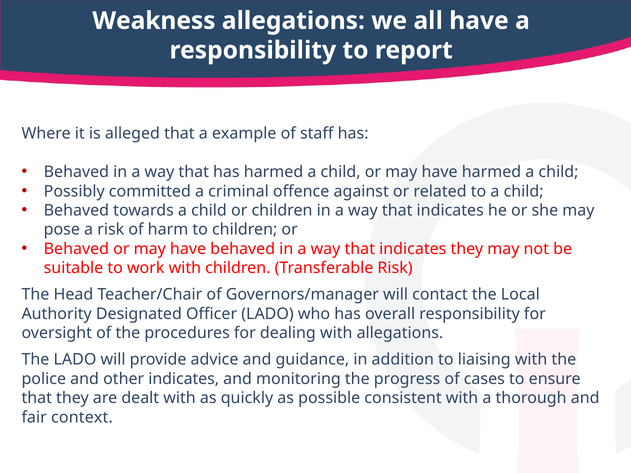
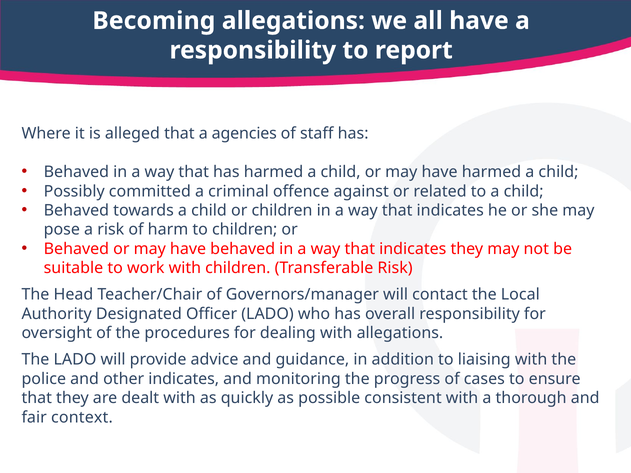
Weakness: Weakness -> Becoming (154, 21)
example: example -> agencies (244, 134)
